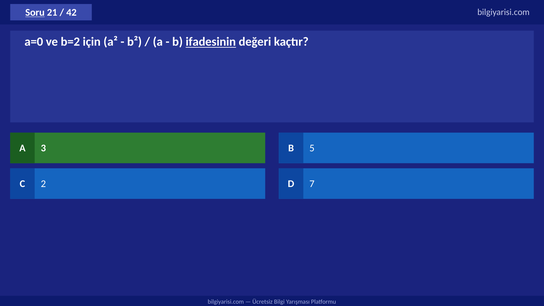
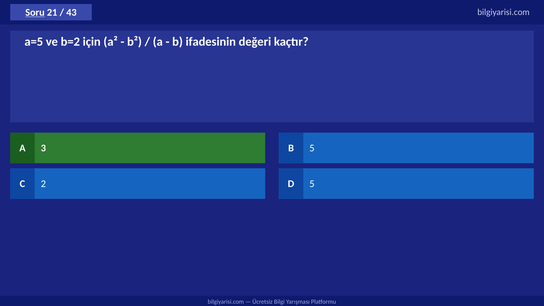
42: 42 -> 43 (71, 12)
a=0: a=0 -> a=5 (34, 42)
ifadesinin underline: present -> none (211, 42)
D 7: 7 -> 5 (312, 184)
